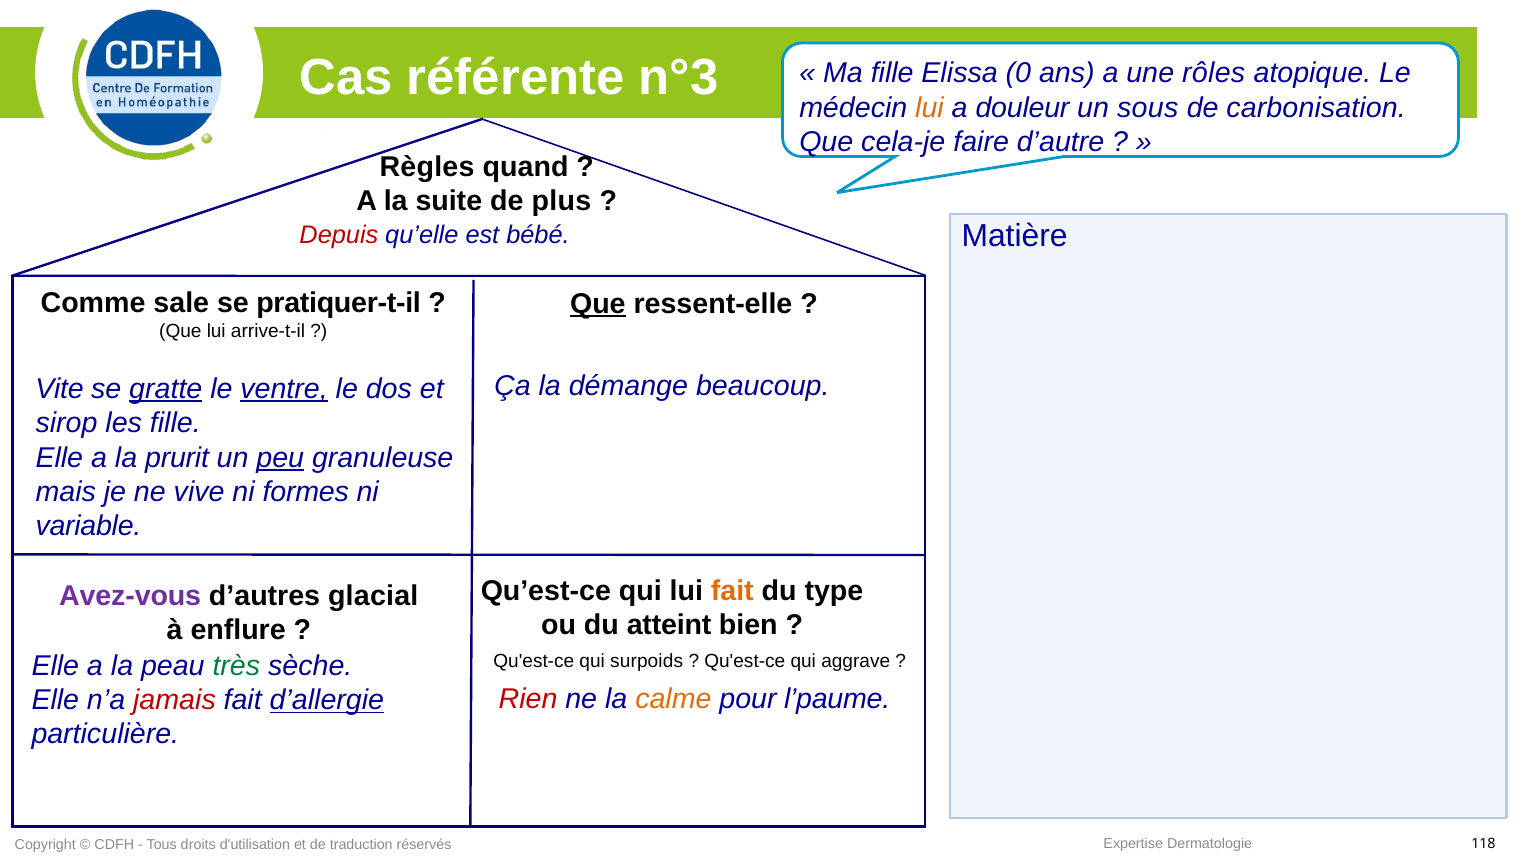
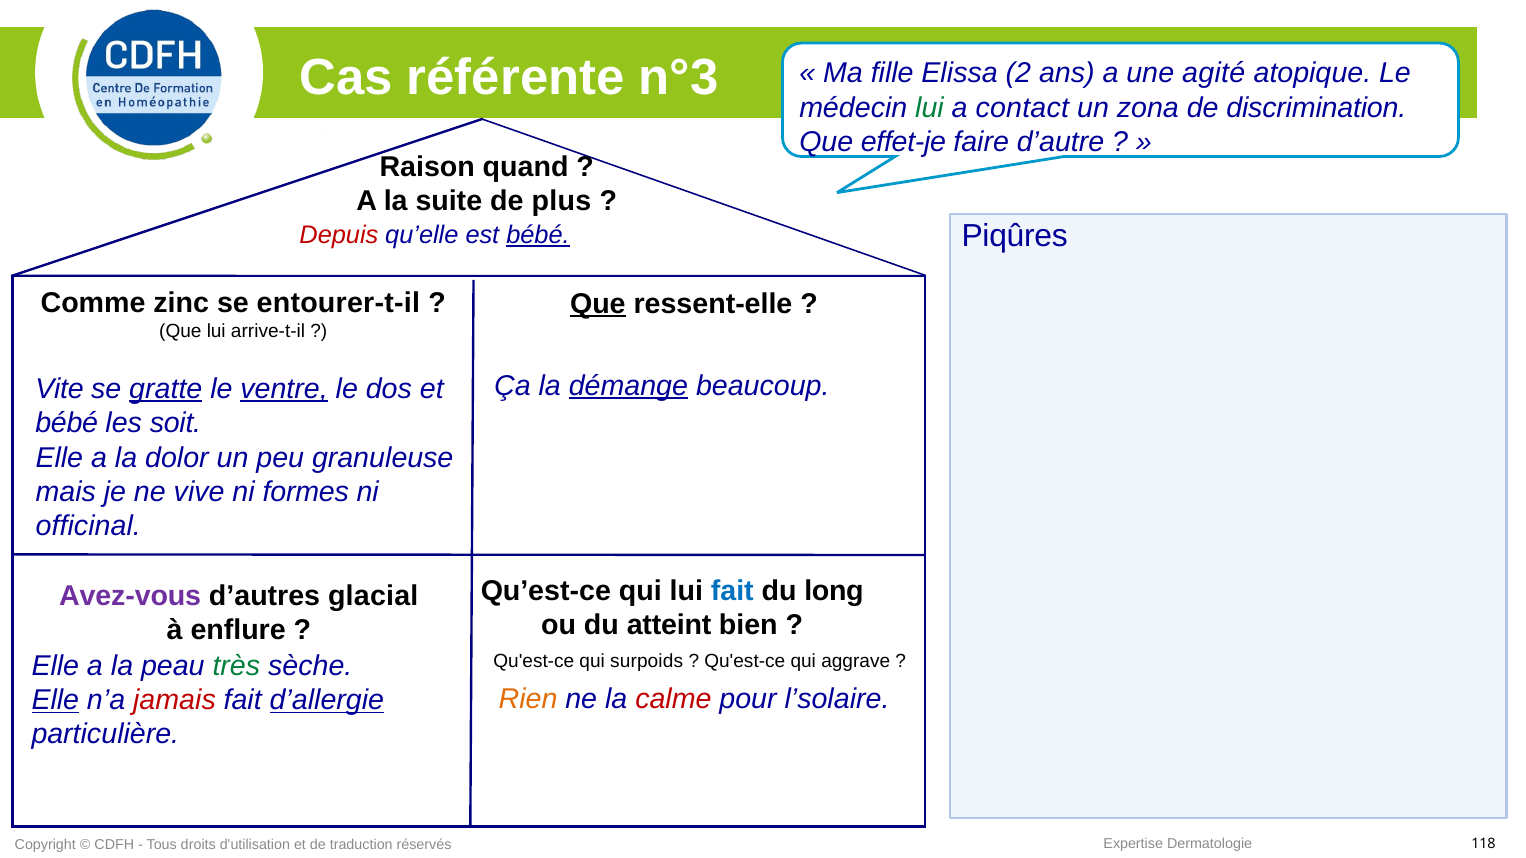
0: 0 -> 2 (1018, 73)
rôles: rôles -> agité (1214, 73)
lui colour: orange -> green (930, 108)
douleur: douleur -> contact (1022, 108)
sous: sous -> zona (1148, 108)
carbonisation: carbonisation -> discrimination (1316, 108)
cela-je: cela-je -> effet-je (903, 142)
Règles: Règles -> Raison (427, 167)
Matière: Matière -> Piqûres (1015, 236)
bébé underline: none -> present (538, 235)
sale: sale -> zinc (181, 303)
pratiquer-t-il: pratiquer-t-il -> entourer-t-il (338, 303)
démange underline: none -> present (628, 386)
sirop: sirop -> bébé (67, 424)
les fille: fille -> soit (175, 424)
prurit: prurit -> dolor (177, 458)
peu underline: present -> none (280, 458)
variable: variable -> officinal (88, 527)
fait colour: orange -> blue (732, 591)
type: type -> long (834, 591)
Rien colour: red -> orange (528, 699)
calme colour: orange -> red (673, 699)
l’paume: l’paume -> l’solaire (837, 699)
Elle underline: none -> present (55, 700)
